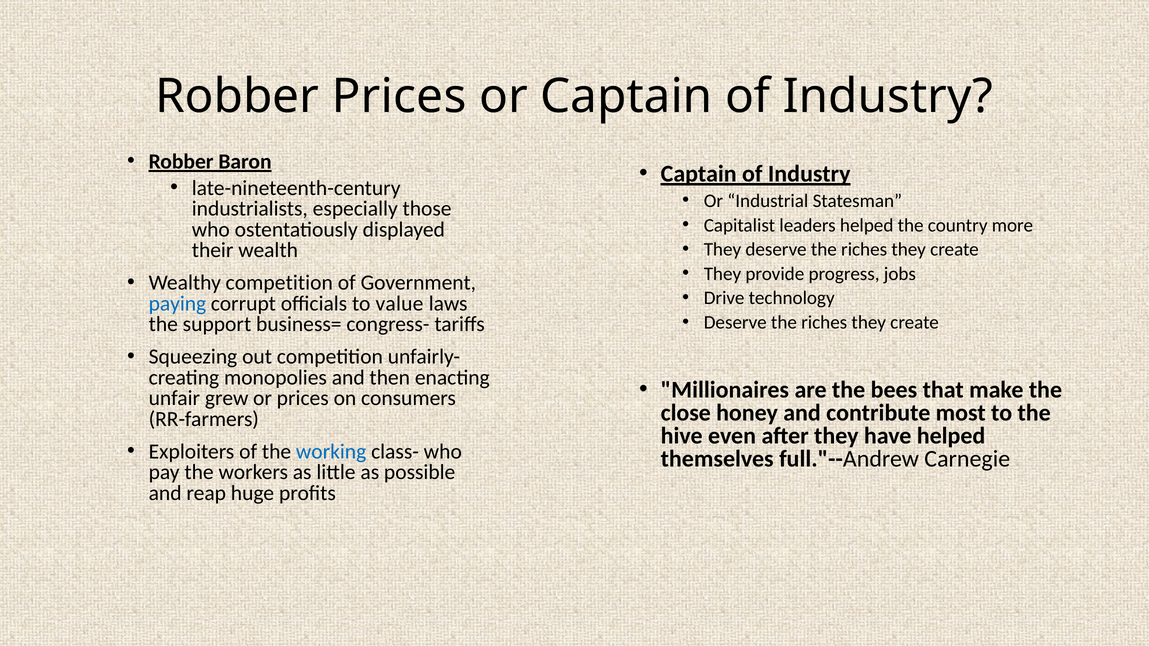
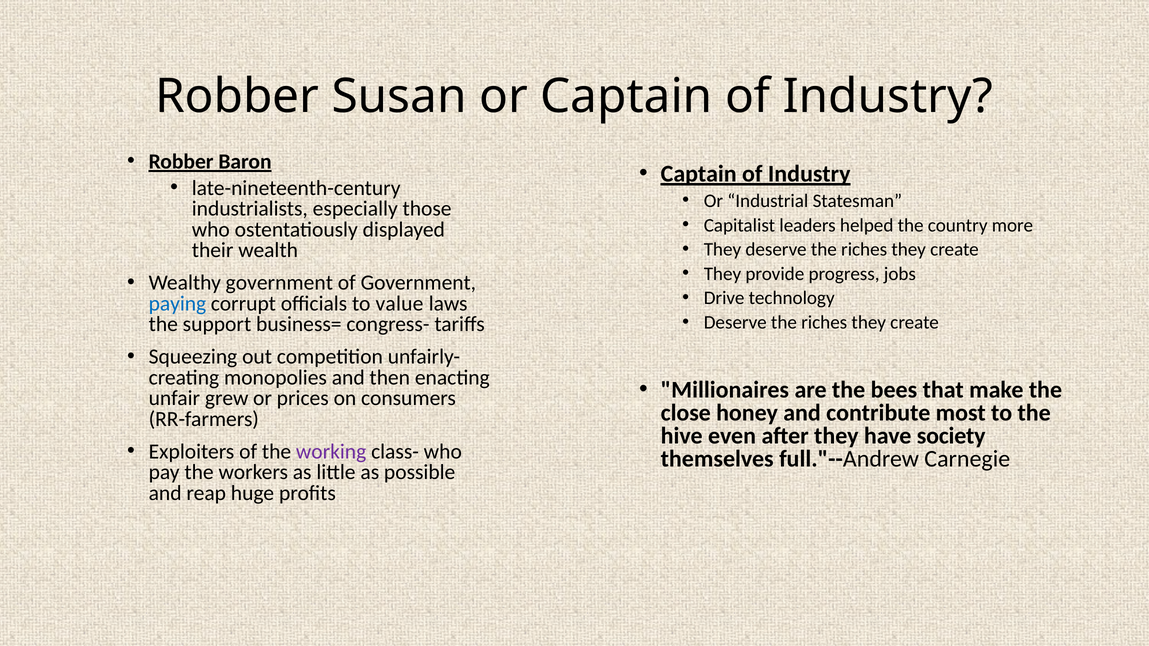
Robber Prices: Prices -> Susan (399, 97)
Wealthy competition: competition -> government (279, 283)
have helped: helped -> society (951, 436)
working colour: blue -> purple (331, 452)
